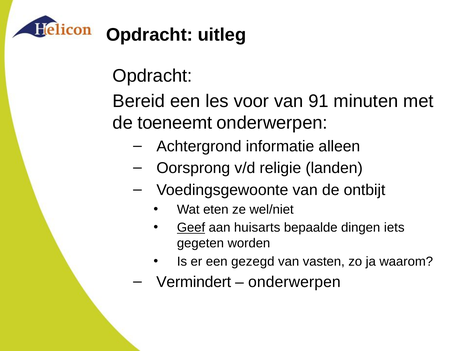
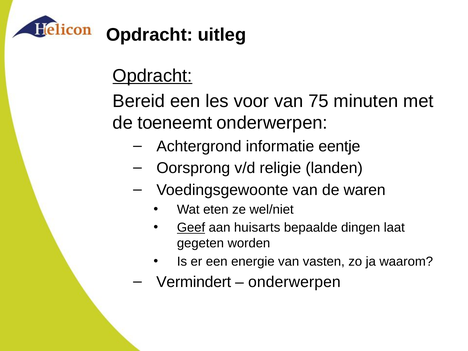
Opdracht underline: none -> present (152, 76)
91: 91 -> 75 (318, 101)
alleen: alleen -> eentje (339, 146)
ontbijt: ontbijt -> waren (365, 190)
iets: iets -> laat (394, 228)
gezegd: gezegd -> energie (253, 262)
